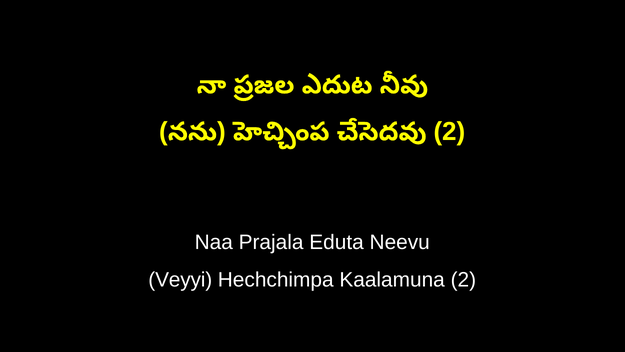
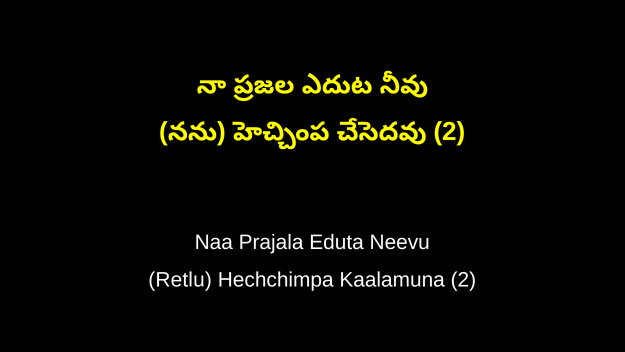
Veyyi: Veyyi -> Retlu (180, 280)
